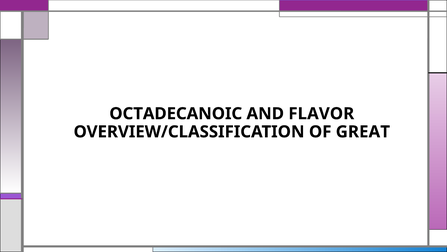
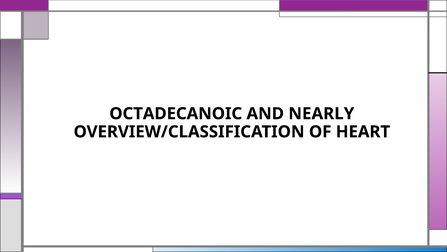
FLAVOR: FLAVOR -> NEARLY (321, 113)
GREAT: GREAT -> HEART (363, 132)
